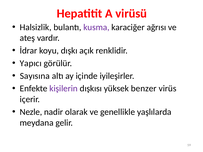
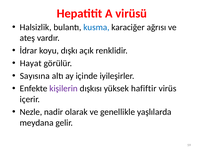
kusma colour: purple -> blue (96, 27)
Yapıcı: Yapıcı -> Hayat (31, 63)
benzer: benzer -> hafiftir (144, 89)
